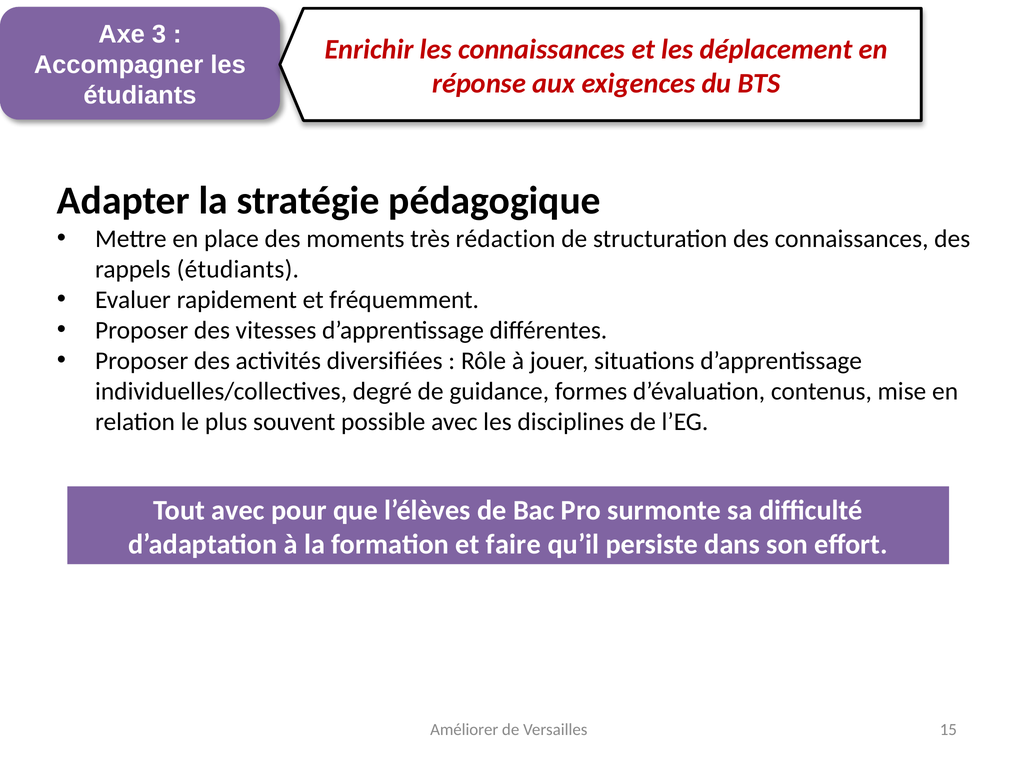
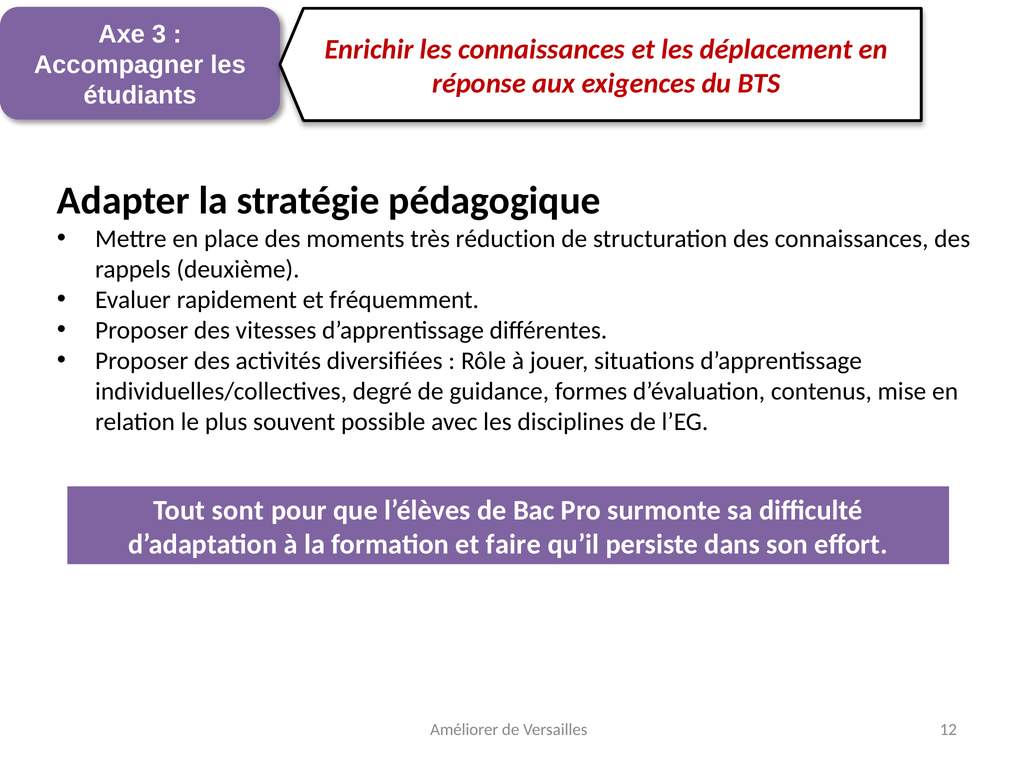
rédaction: rédaction -> réduction (506, 238)
rappels étudiants: étudiants -> deuxième (238, 269)
Tout avec: avec -> sont (238, 510)
15: 15 -> 12 (948, 729)
